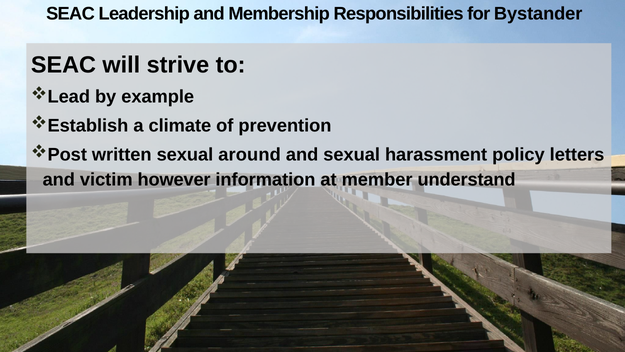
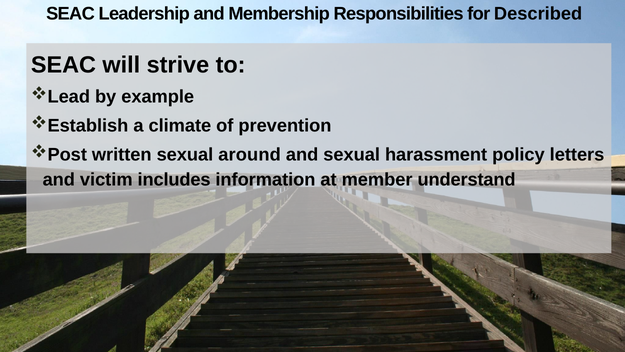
Bystander: Bystander -> Described (538, 14)
however: however -> includes (174, 179)
